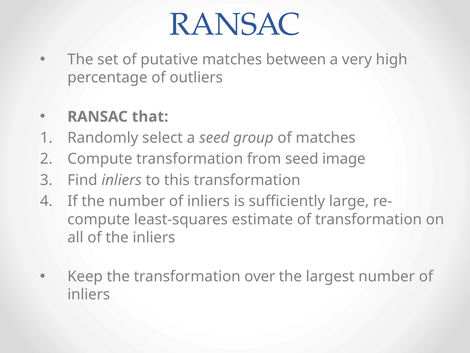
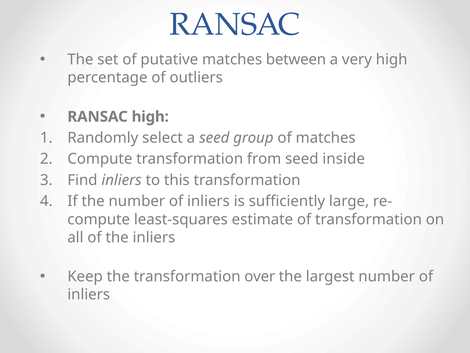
RANSAC that: that -> high (150, 117)
image: image -> inside (344, 159)
